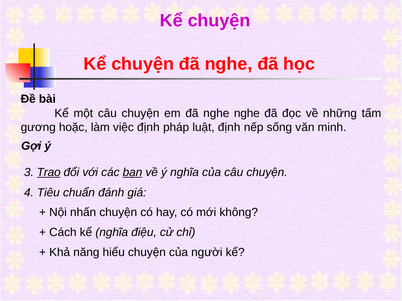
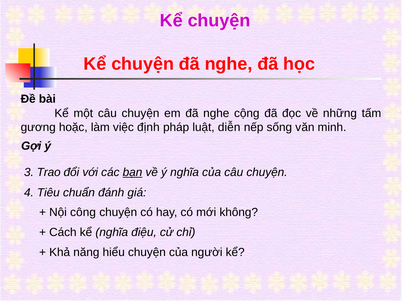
nghe nghe: nghe -> cộng (247, 114)
luật định: định -> diễn (229, 128)
Trao underline: present -> none (49, 173)
nhấn: nhấn -> công (83, 213)
